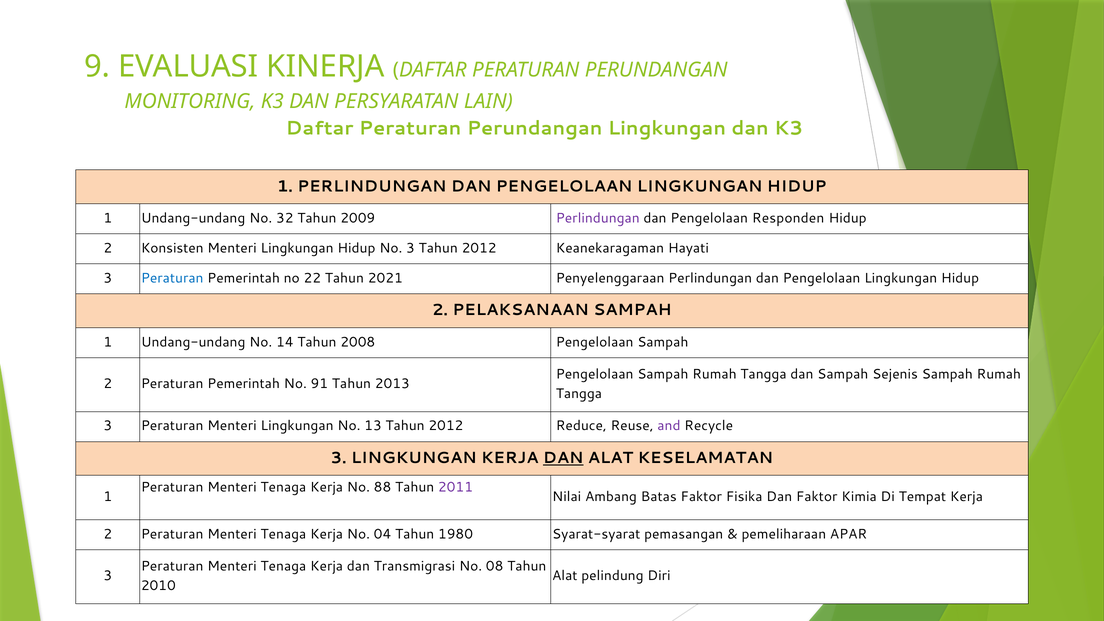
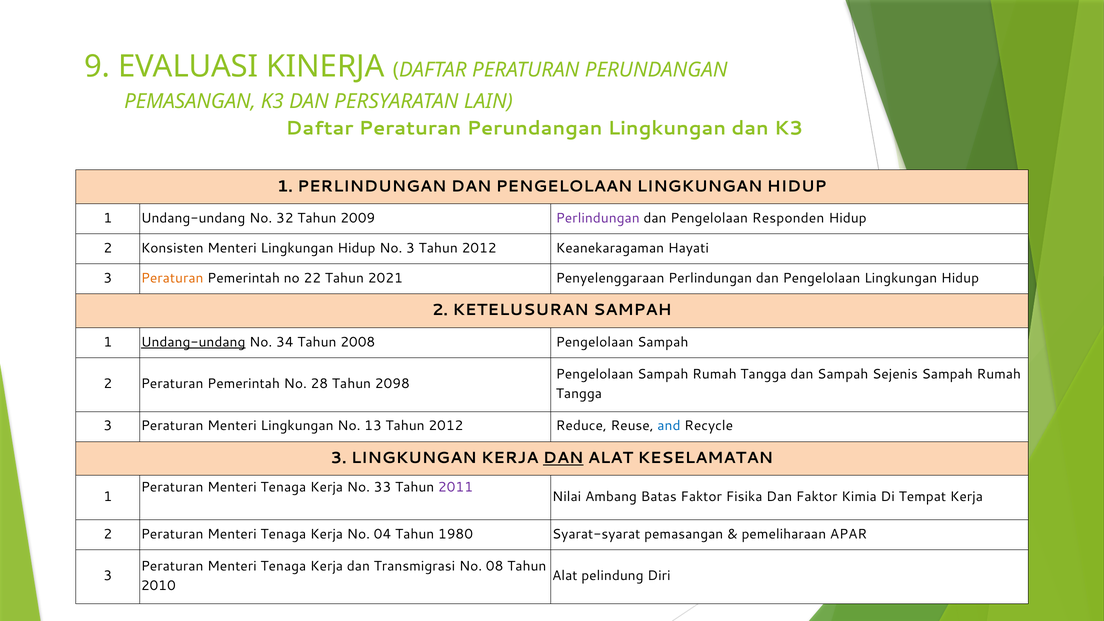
MONITORING: MONITORING -> PEMASANGAN (190, 101)
Peraturan colour: blue -> orange (172, 278)
PELAKSANAAN: PELAKSANAAN -> KETELUSURAN (521, 310)
Undang-undang underline: none -> present (193, 342)
14: 14 -> 34 (285, 342)
91: 91 -> 28 (319, 384)
2013: 2013 -> 2098 (392, 384)
and colour: purple -> blue (669, 426)
88: 88 -> 33 (382, 487)
